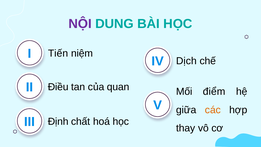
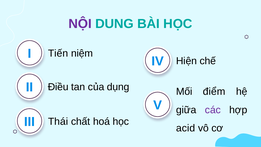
Dịch: Dịch -> Hiện (186, 61)
quan: quan -> dụng (118, 87)
các colour: orange -> purple (213, 110)
Định: Định -> Thái (58, 121)
thay: thay -> acid (186, 128)
